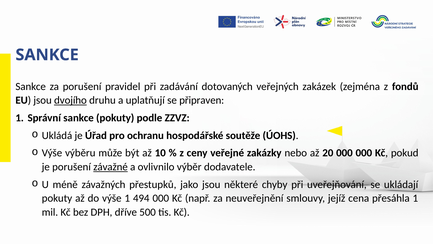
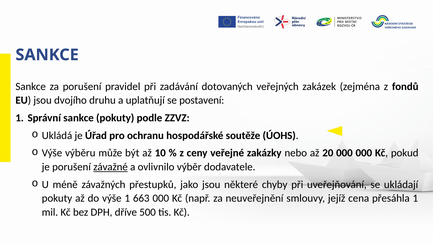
dvojího underline: present -> none (70, 100)
připraven: připraven -> postavení (202, 100)
494: 494 -> 663 (141, 198)
